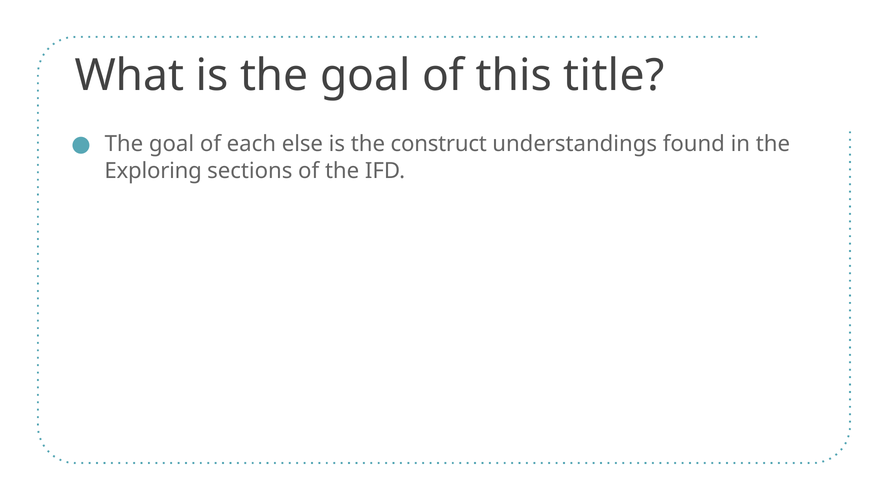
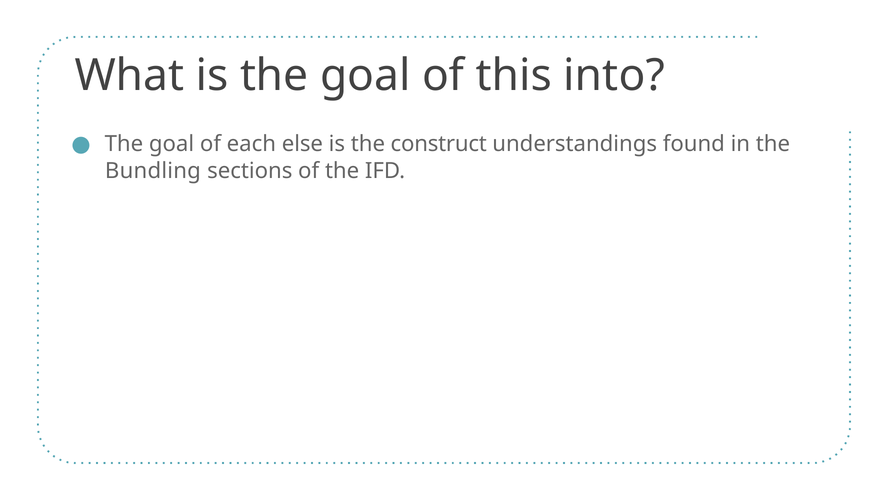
title: title -> into (614, 76)
Exploring: Exploring -> Bundling (153, 171)
